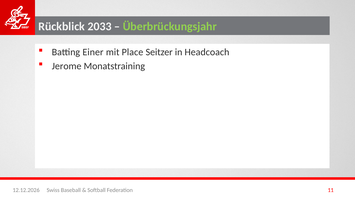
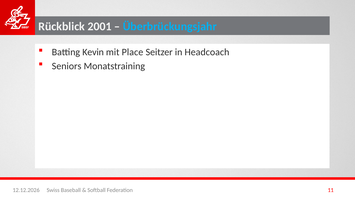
2033: 2033 -> 2001 (100, 26)
Überbrückungsjahr colour: light green -> light blue (170, 26)
Einer: Einer -> Kevin (93, 52)
Jerome: Jerome -> Seniors (67, 66)
